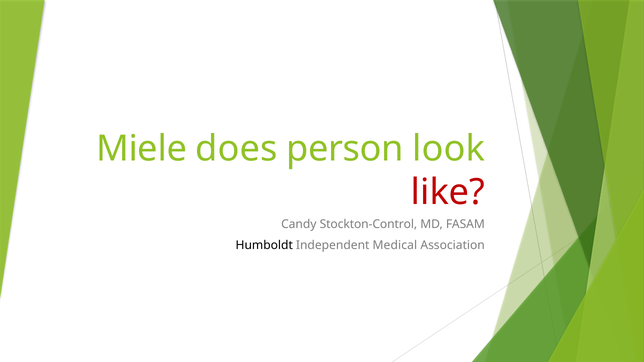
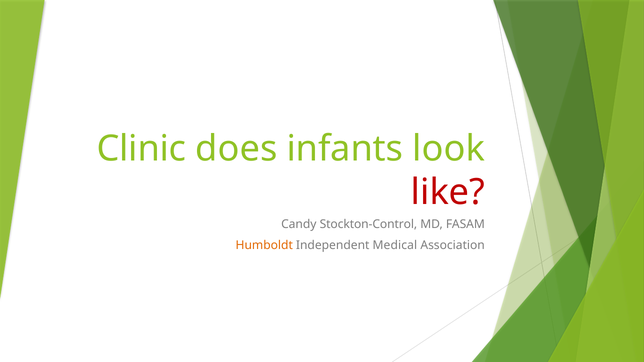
Miele: Miele -> Clinic (141, 149)
person: person -> infants (345, 149)
Humboldt colour: black -> orange (264, 246)
